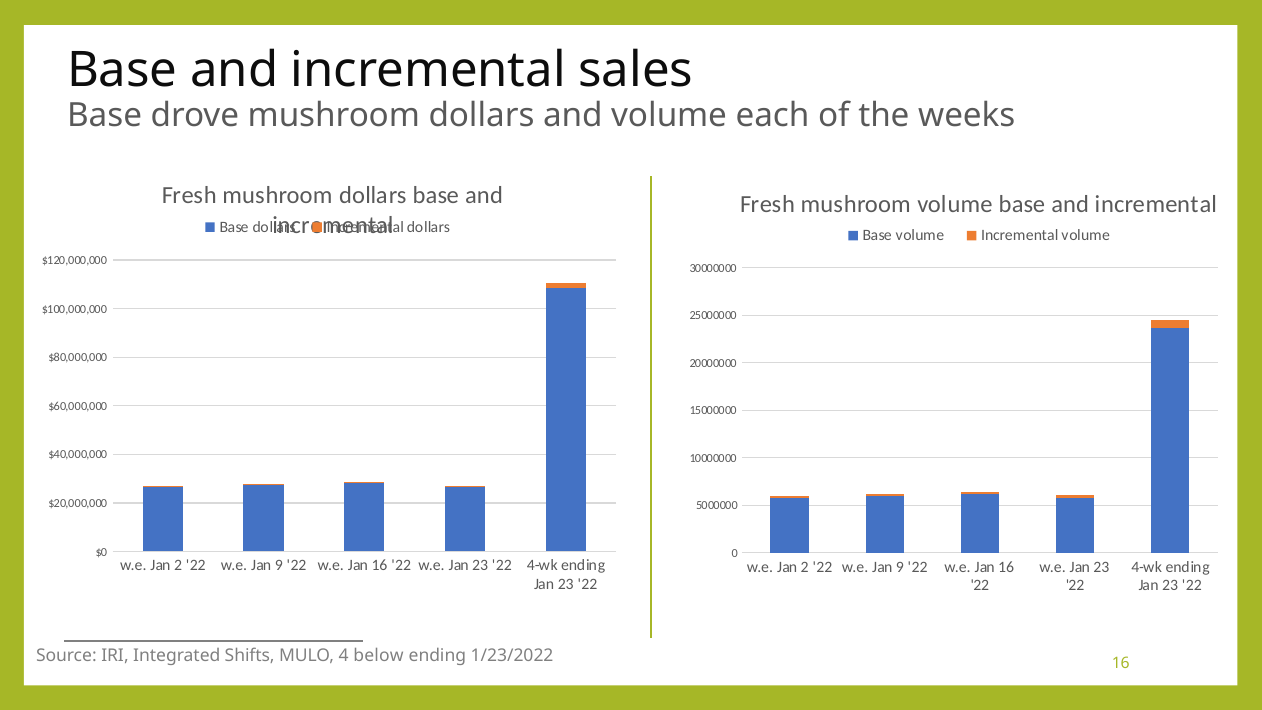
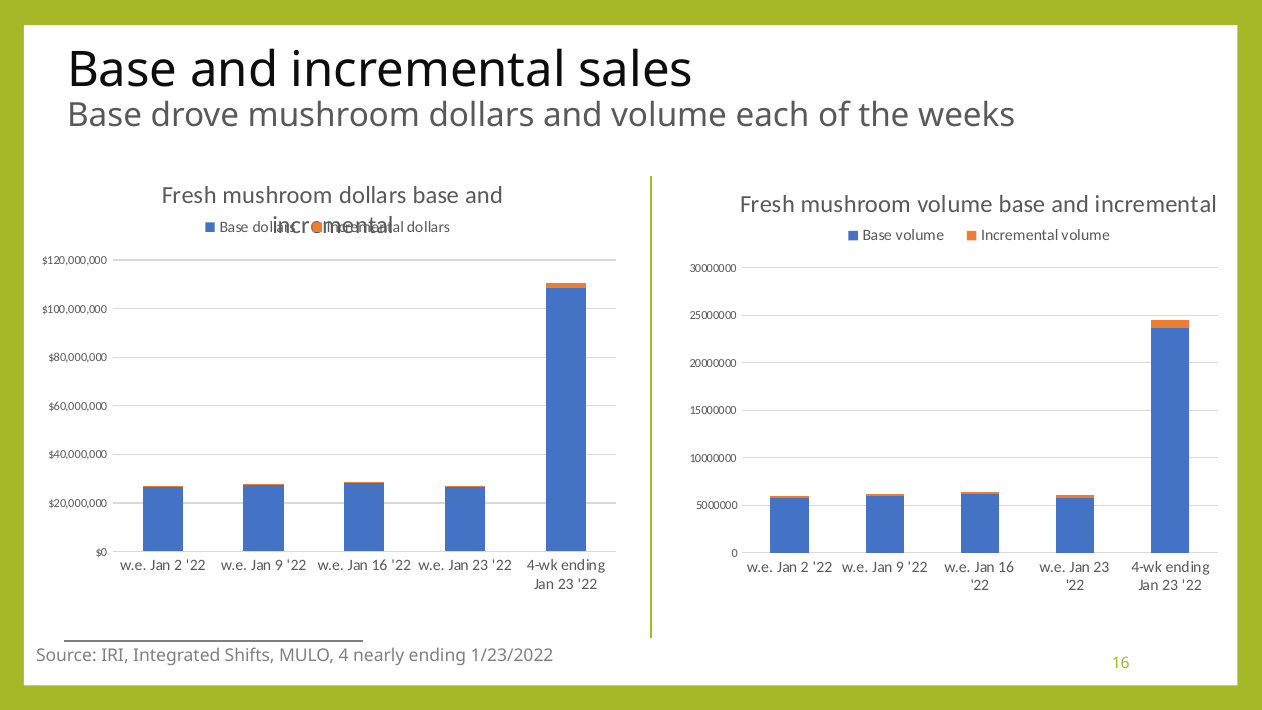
below: below -> nearly (379, 656)
